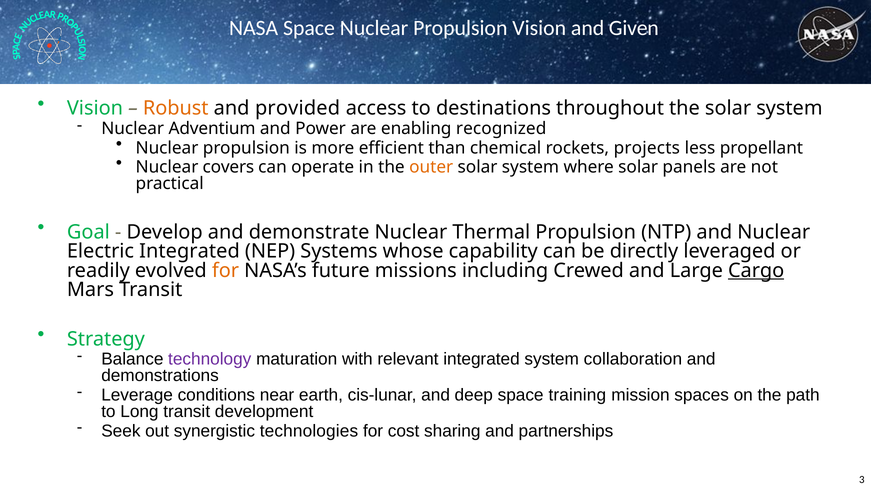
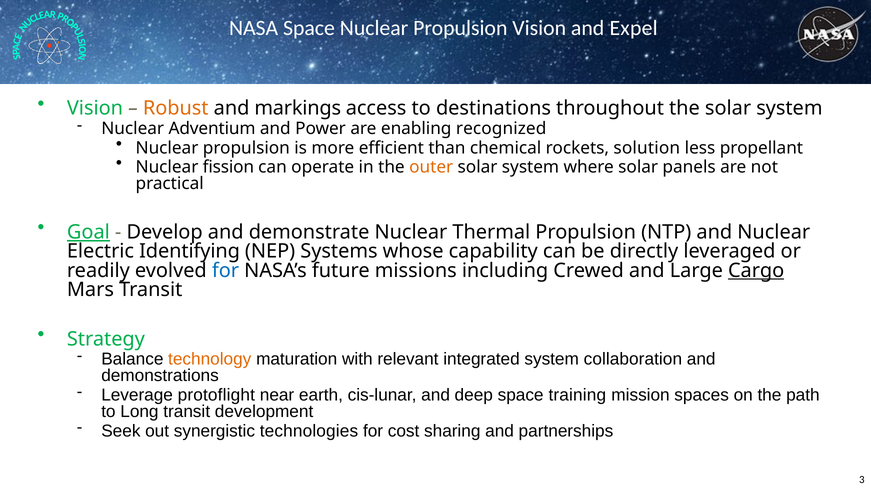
Given: Given -> Expel (634, 28)
provided: provided -> markings (298, 108)
projects: projects -> solution (647, 148)
covers: covers -> fission (228, 167)
Goal underline: none -> present (88, 232)
Electric Integrated: Integrated -> Identifying (190, 251)
for colour: orange -> blue (225, 270)
technology colour: purple -> orange (210, 359)
conditions: conditions -> protoflight (216, 395)
